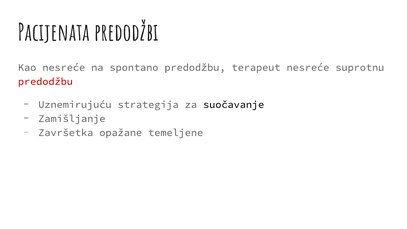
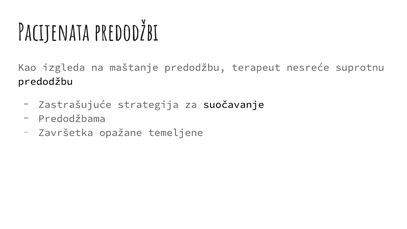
Kao nesreće: nesreće -> izgleda (64, 67)
spontano: spontano -> maštanje (134, 67)
predodžbu colour: red -> black (45, 81)
Uznemirujuću: Uznemirujuću -> Zastrašujuće (75, 105)
Zamišljanje: Zamišljanje -> Predodžbama (72, 119)
